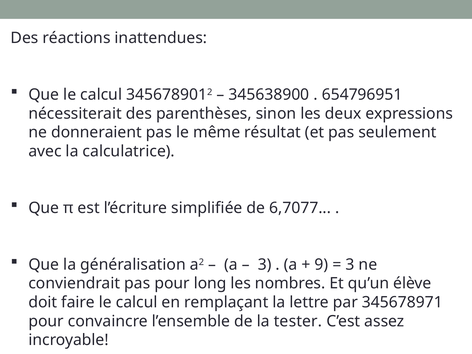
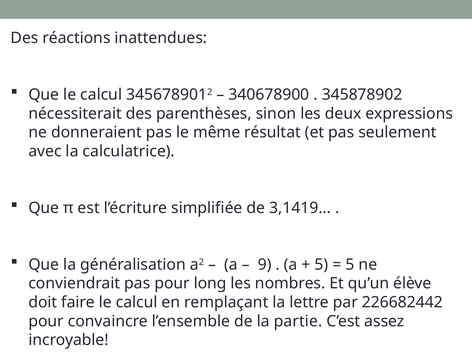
345638900: 345638900 -> 340678900 (269, 95)
654796951: 654796951 -> 345878902 (362, 95)
6,7077: 6,7077 -> 3,1419 (300, 208)
3: 3 -> 9 (265, 265)
9: 9 -> 5 (321, 265)
3: 3 -> 5 (350, 265)
345678971: 345678971 -> 226682442 (402, 302)
tester: tester -> partie (298, 321)
